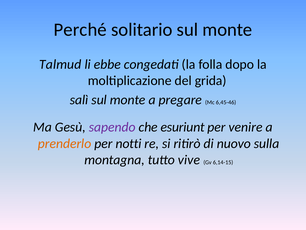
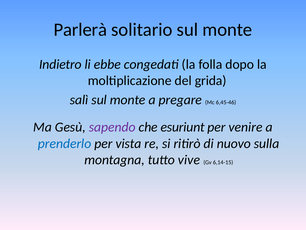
Perché: Perché -> Parlerà (80, 30)
Talmud: Talmud -> Indietro (60, 64)
prenderlo colour: orange -> blue (65, 143)
notti: notti -> vista (129, 143)
